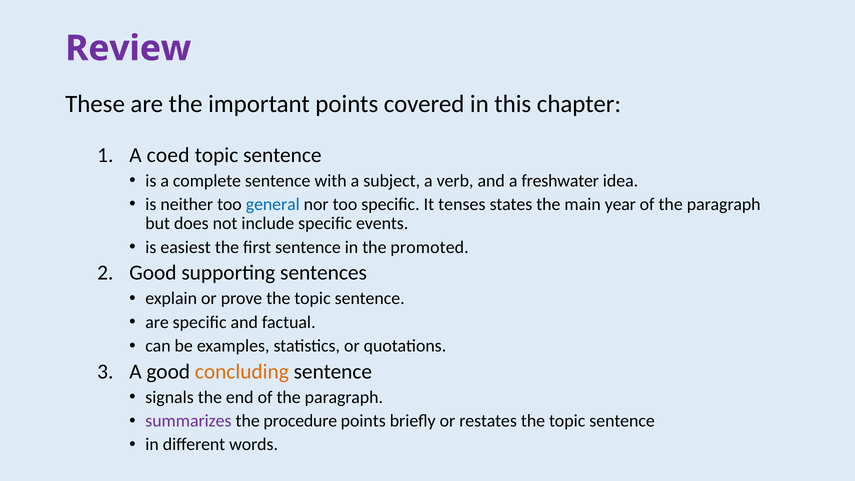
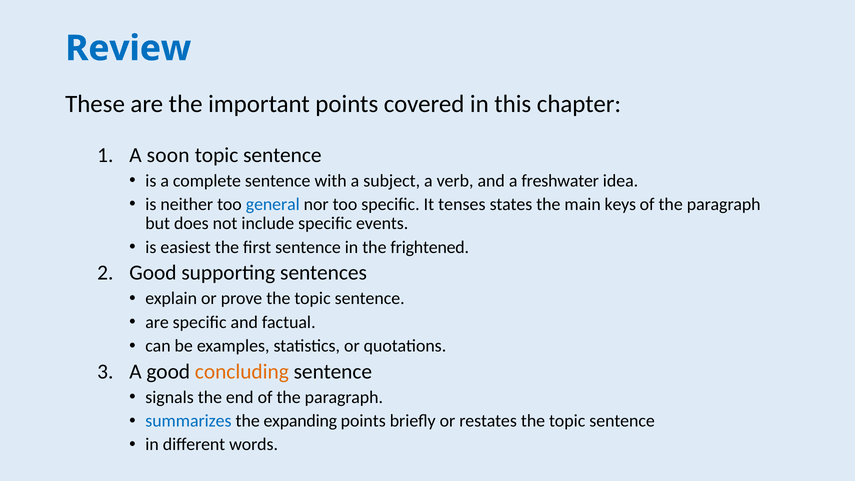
Review colour: purple -> blue (128, 48)
coed: coed -> soon (168, 155)
year: year -> keys (620, 204)
promoted: promoted -> frightened (430, 247)
summarizes colour: purple -> blue (188, 421)
procedure: procedure -> expanding (300, 421)
